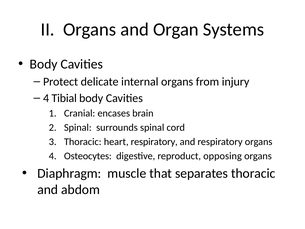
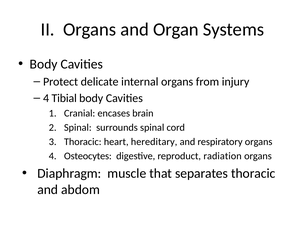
heart respiratory: respiratory -> hereditary (154, 142)
opposing: opposing -> radiation (223, 156)
